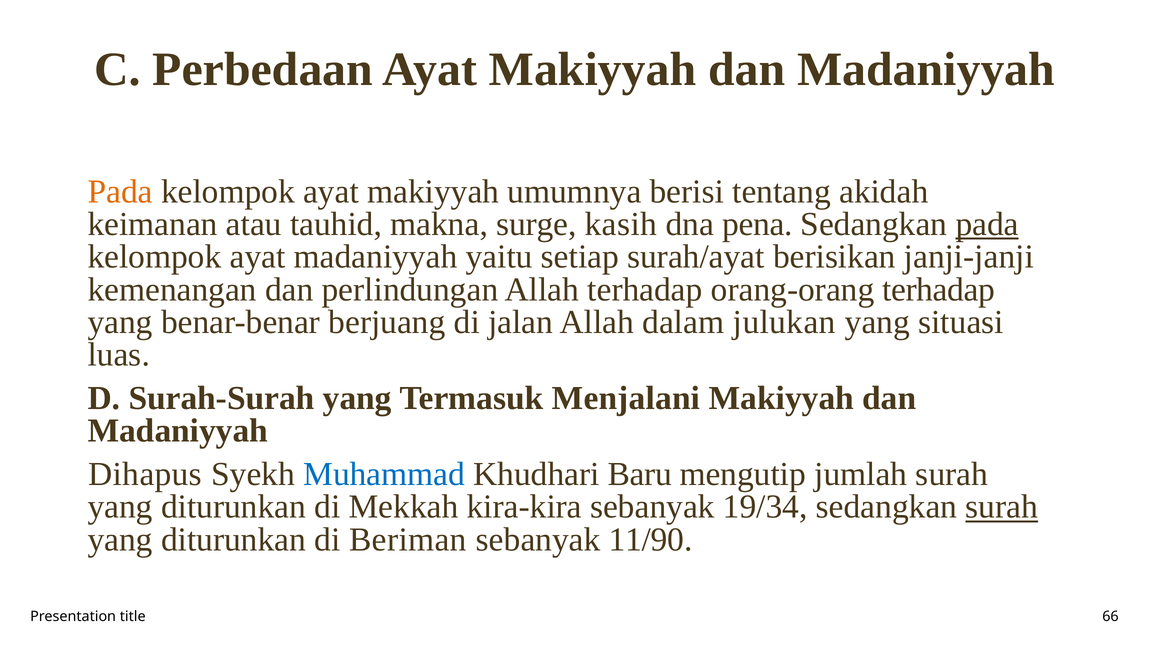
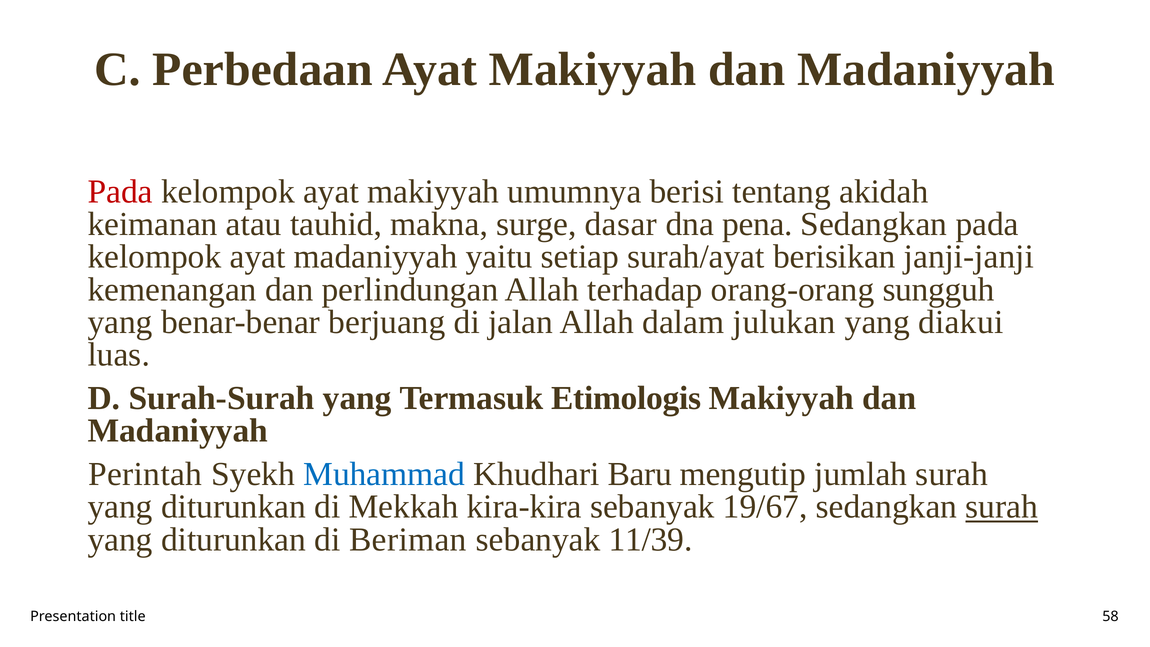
Pada colour: orange -> red (120, 192)
kasih: kasih -> dasar (621, 224)
pada underline: present -> none (987, 224)
orang-orang terhadap: terhadap -> sungguh (939, 289)
situasi: situasi -> diakui (961, 322)
Menjalani: Menjalani -> Etimologis (626, 398)
Dihapus: Dihapus -> Perintah (145, 474)
19/34: 19/34 -> 19/67 (765, 507)
11/90: 11/90 -> 11/39 (651, 539)
66: 66 -> 58 (1110, 617)
